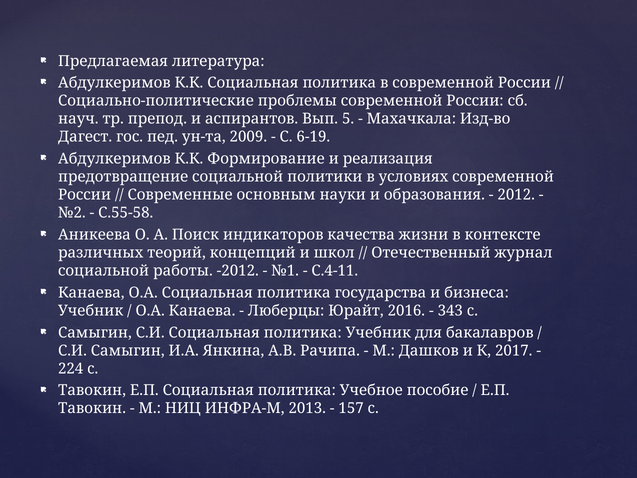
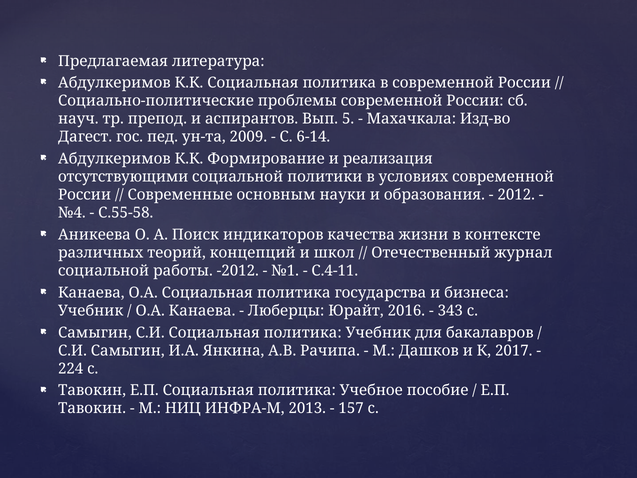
6-19: 6-19 -> 6-14 (313, 137)
предотвращение: предотвращение -> отсутствующими (123, 177)
№2: №2 -> №4 (72, 213)
